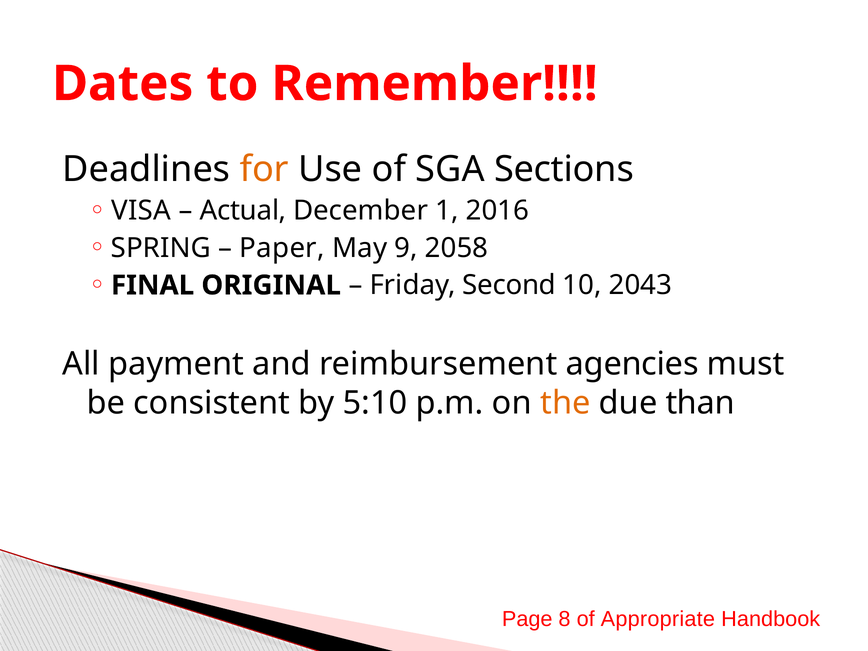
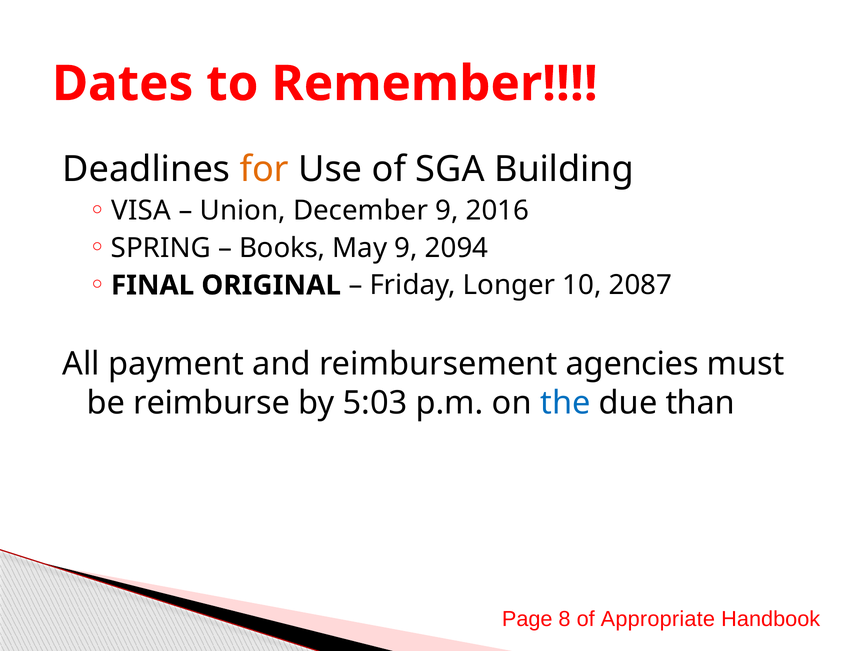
Sections: Sections -> Building (564, 169)
Actual: Actual -> Union (243, 211)
December 1: 1 -> 9 (447, 211)
Paper: Paper -> Books (282, 248)
2058: 2058 -> 2094 (457, 248)
Second: Second -> Longer (509, 285)
2043: 2043 -> 2087 (640, 285)
consistent: consistent -> reimburse (212, 403)
5:10: 5:10 -> 5:03 (375, 403)
the colour: orange -> blue (565, 403)
